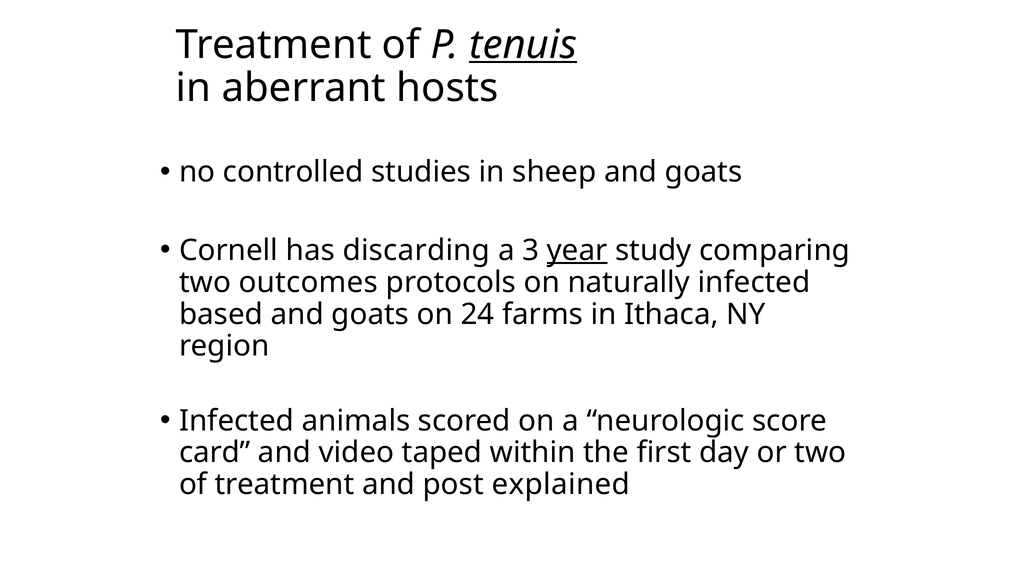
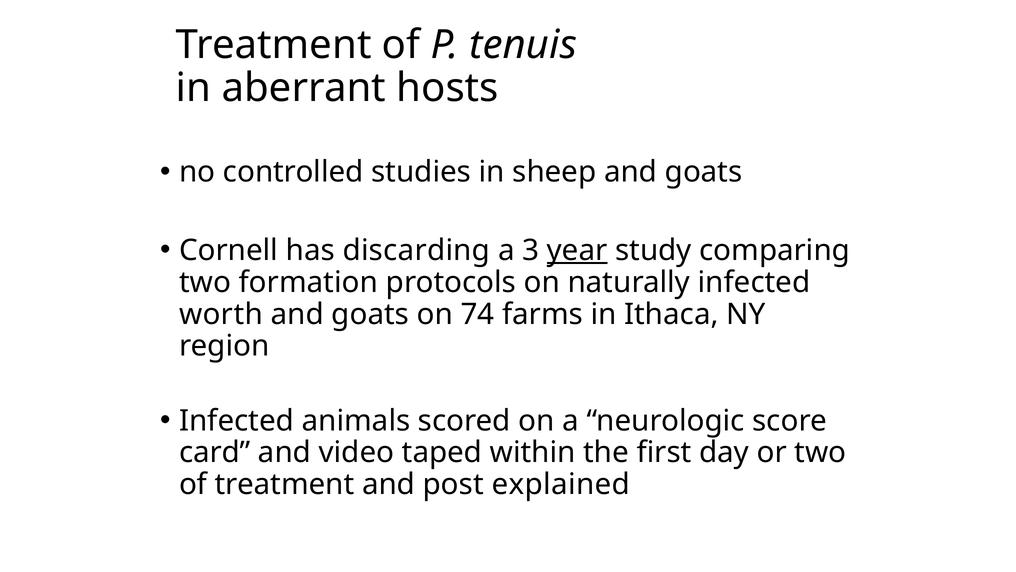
tenuis underline: present -> none (523, 45)
outcomes: outcomes -> formation (308, 282)
based: based -> worth (221, 314)
24: 24 -> 74 (477, 314)
